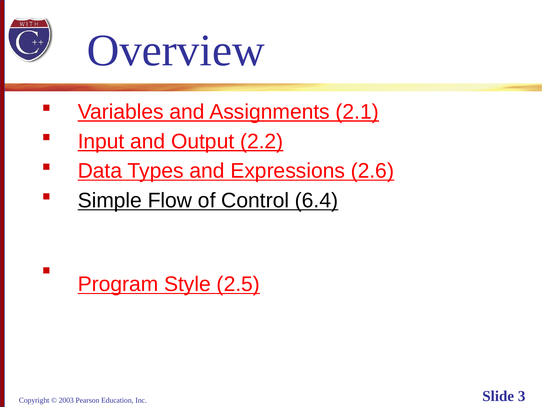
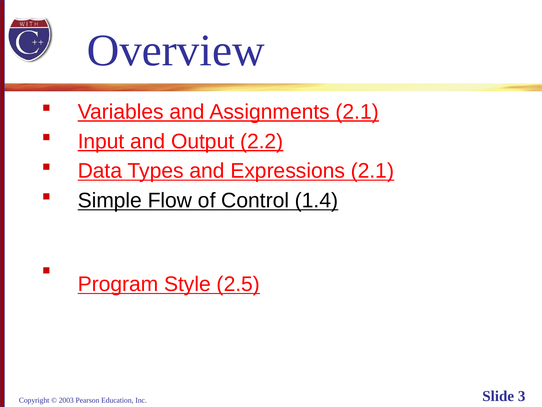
Expressions 2.6: 2.6 -> 2.1 (372, 171)
6.4: 6.4 -> 1.4 (317, 200)
